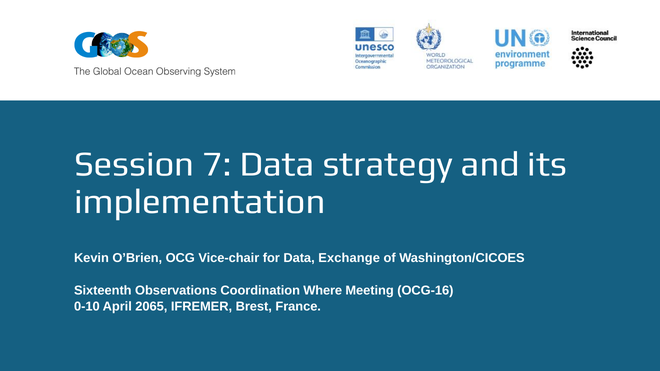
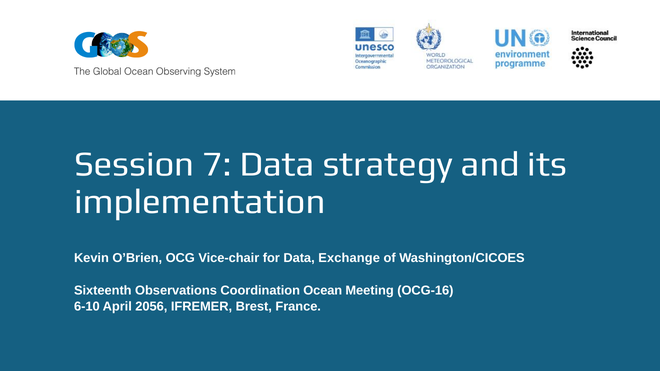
Where: Where -> Ocean (323, 291)
0-10: 0-10 -> 6-10 (87, 307)
2065: 2065 -> 2056 (151, 307)
